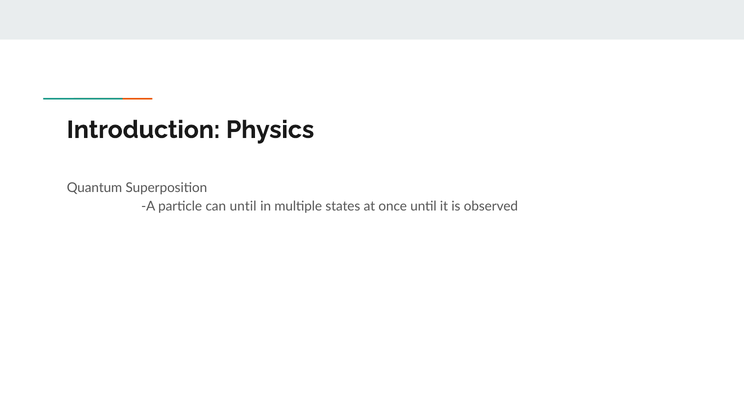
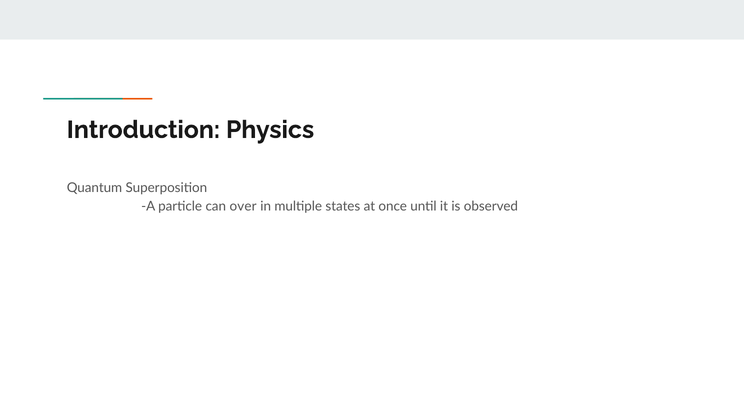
can until: until -> over (243, 206)
